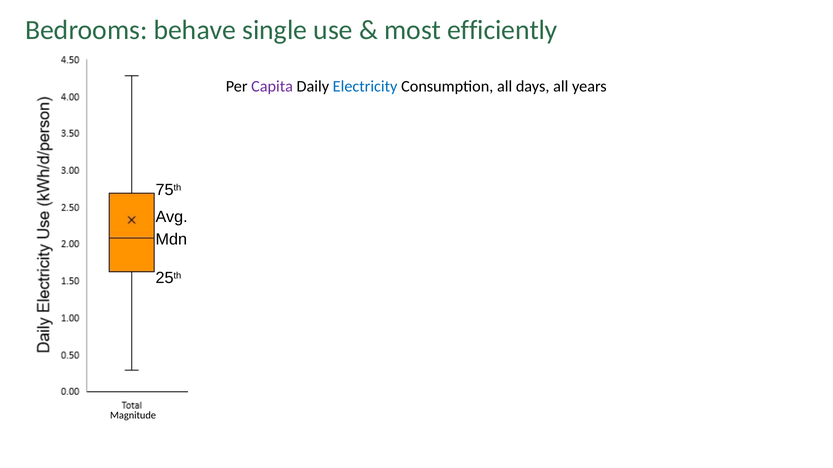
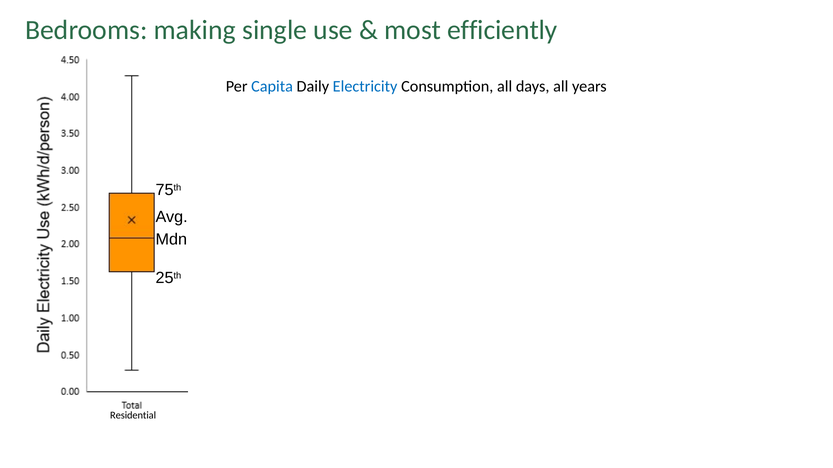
behave: behave -> making (195, 30)
Capita colour: purple -> blue (272, 87)
Magnitude: Magnitude -> Residential (133, 416)
